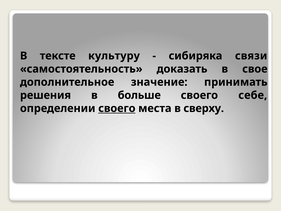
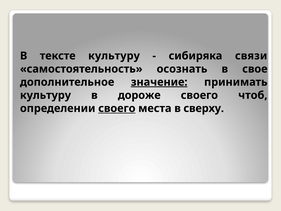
доказать: доказать -> осознать (182, 69)
значение underline: none -> present (159, 82)
решения: решения -> культуру (45, 95)
больше: больше -> дороже (139, 95)
себе: себе -> чтоб (253, 95)
